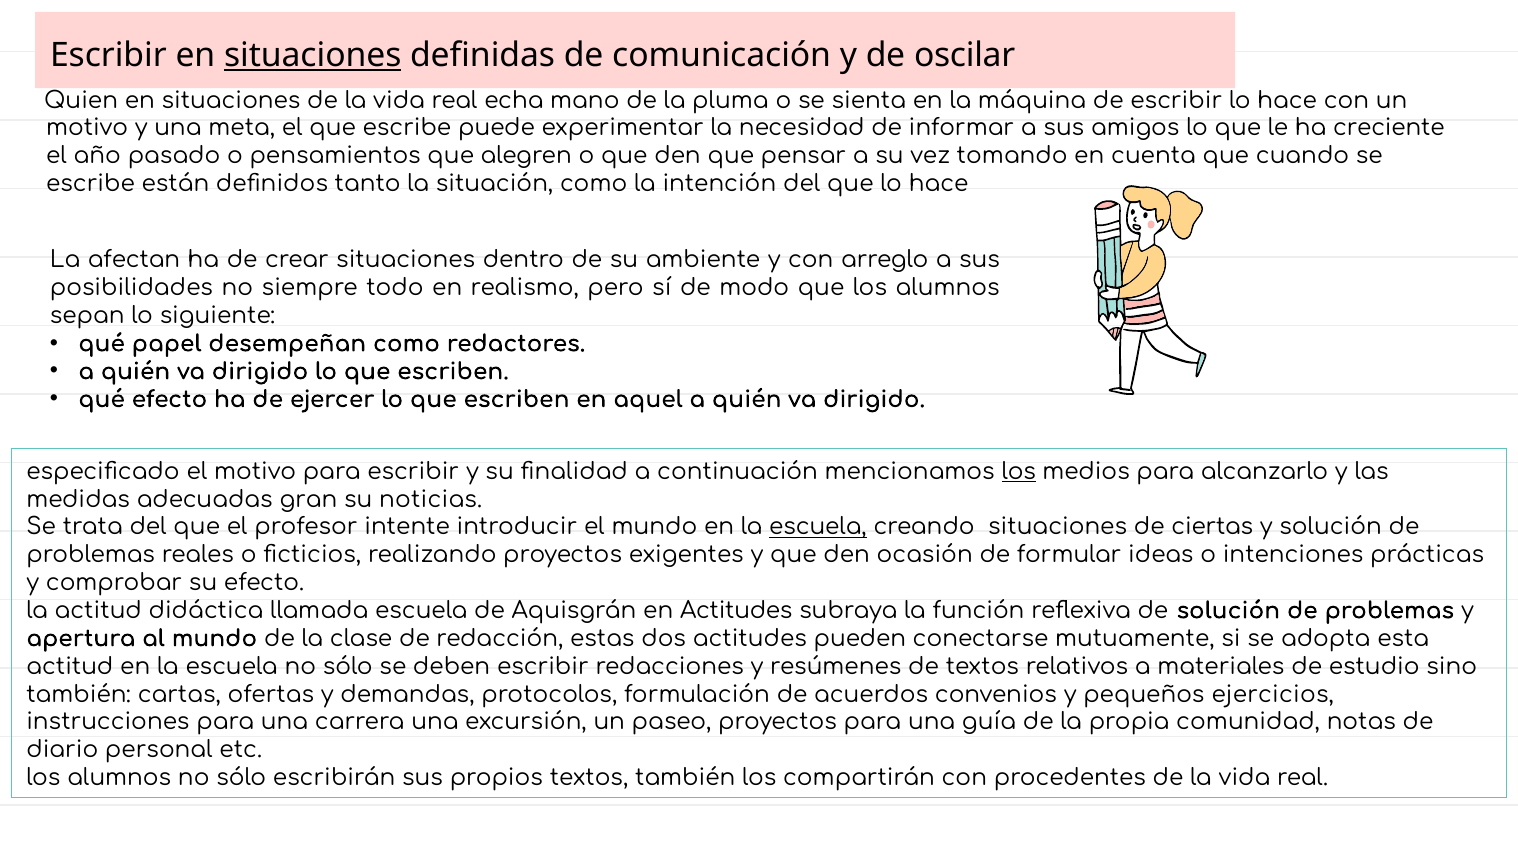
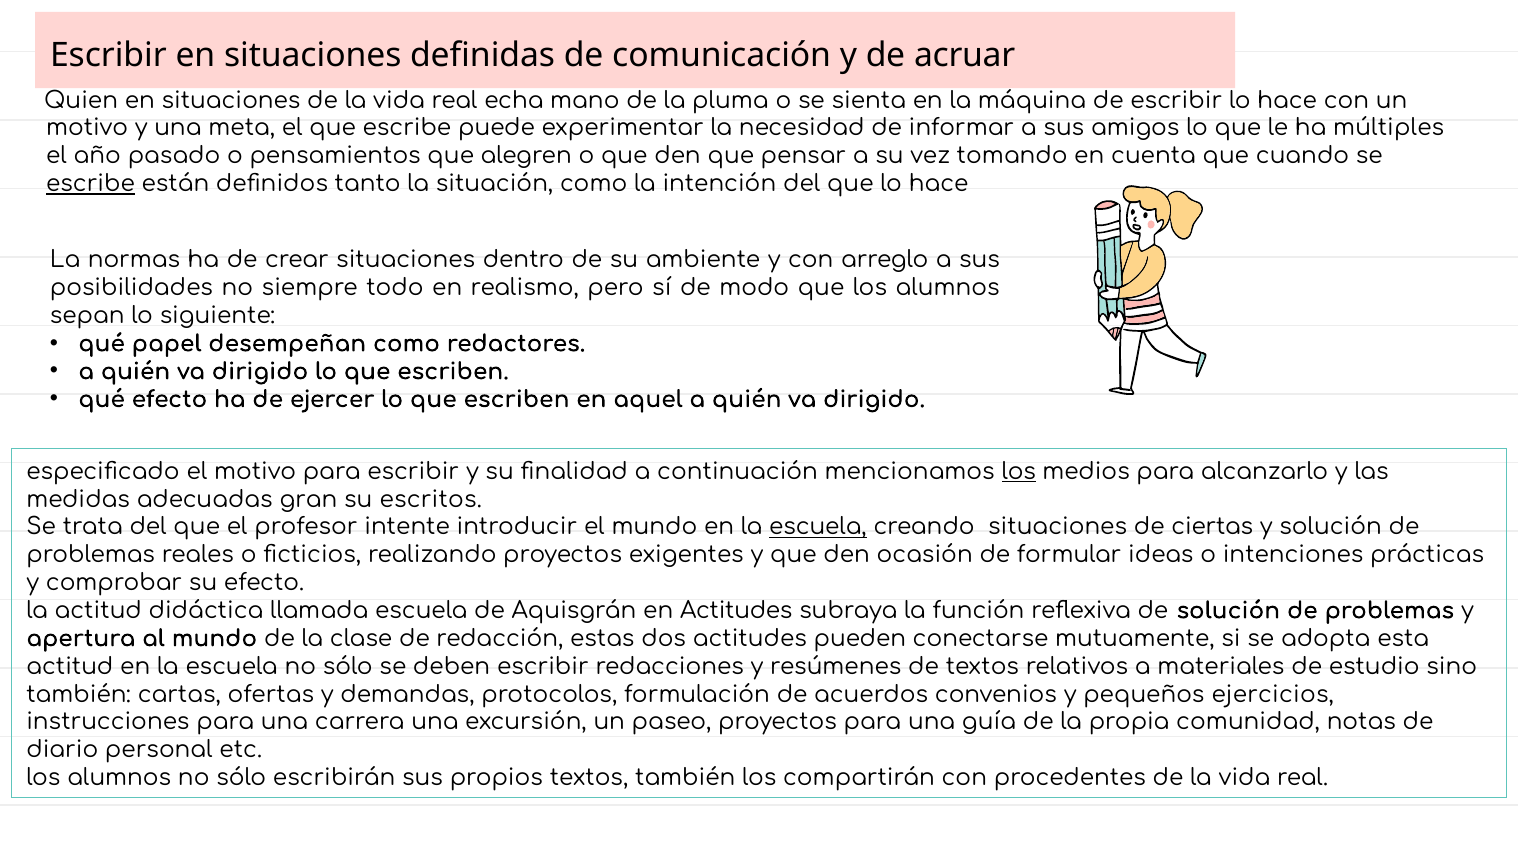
situaciones underline: present -> none (313, 55)
oscilar: oscilar -> acruar (965, 55)
creciente: creciente -> múltiples (1389, 128)
escribe underline: none -> present (90, 184)
afectan: afectan -> normas (134, 260)
noticias: noticias -> escritos (431, 499)
